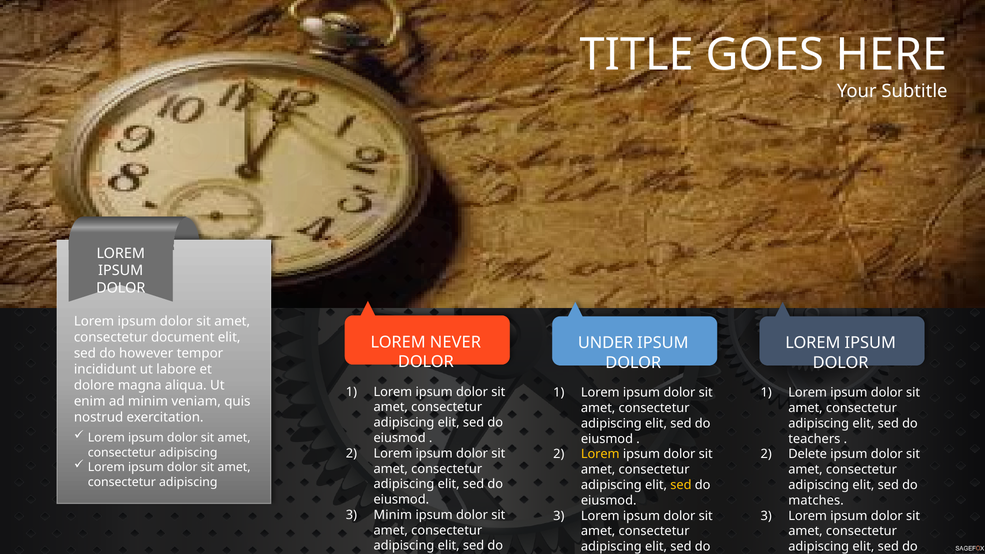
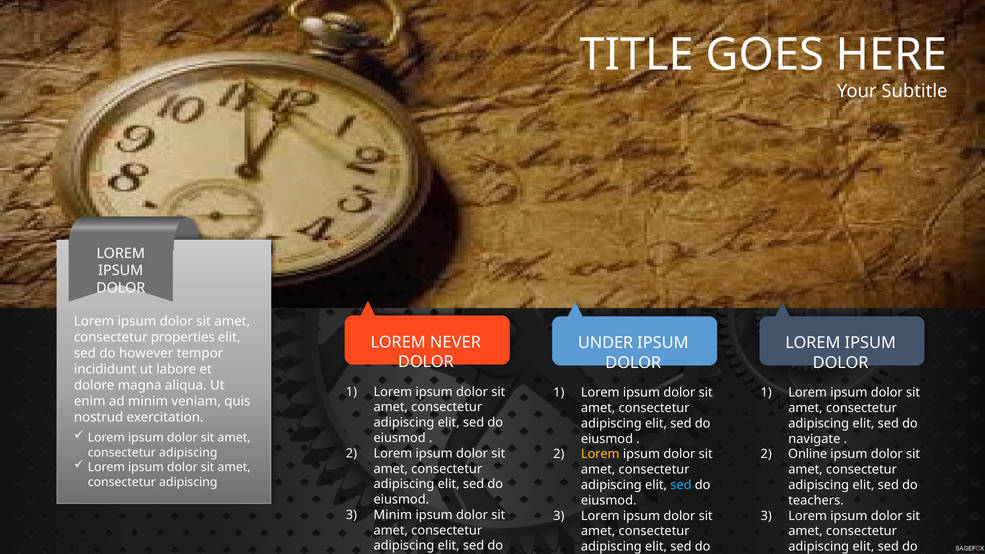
document: document -> properties (183, 337)
teachers: teachers -> navigate (814, 439)
Delete: Delete -> Online (808, 454)
sed colour: yellow -> light blue (681, 485)
matches: matches -> teachers (816, 500)
